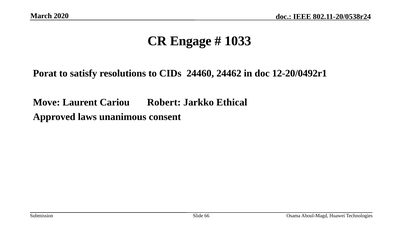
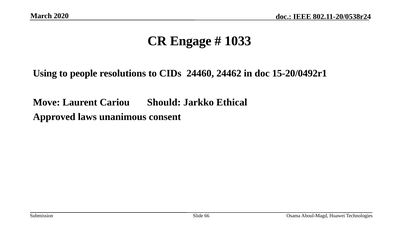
Porat: Porat -> Using (45, 73)
satisfy: satisfy -> people (84, 73)
12-20/0492r1: 12-20/0492r1 -> 15-20/0492r1 (300, 73)
Robert: Robert -> Should (164, 102)
